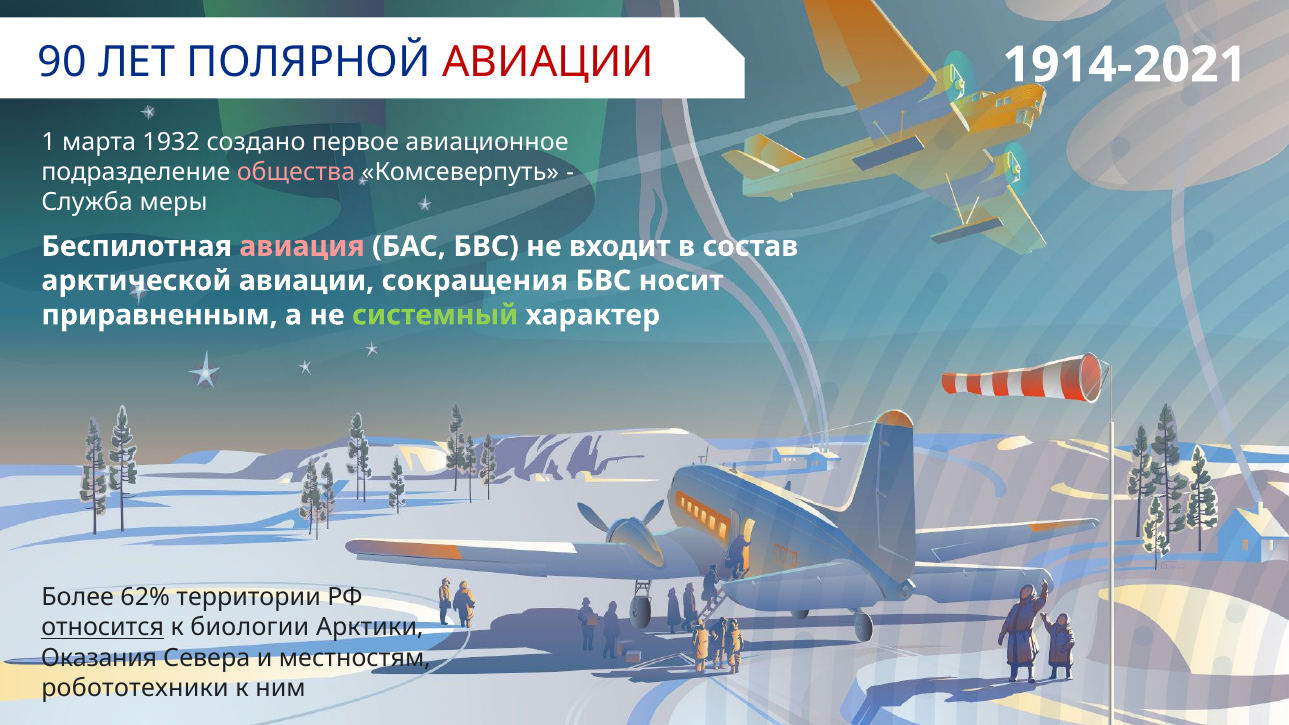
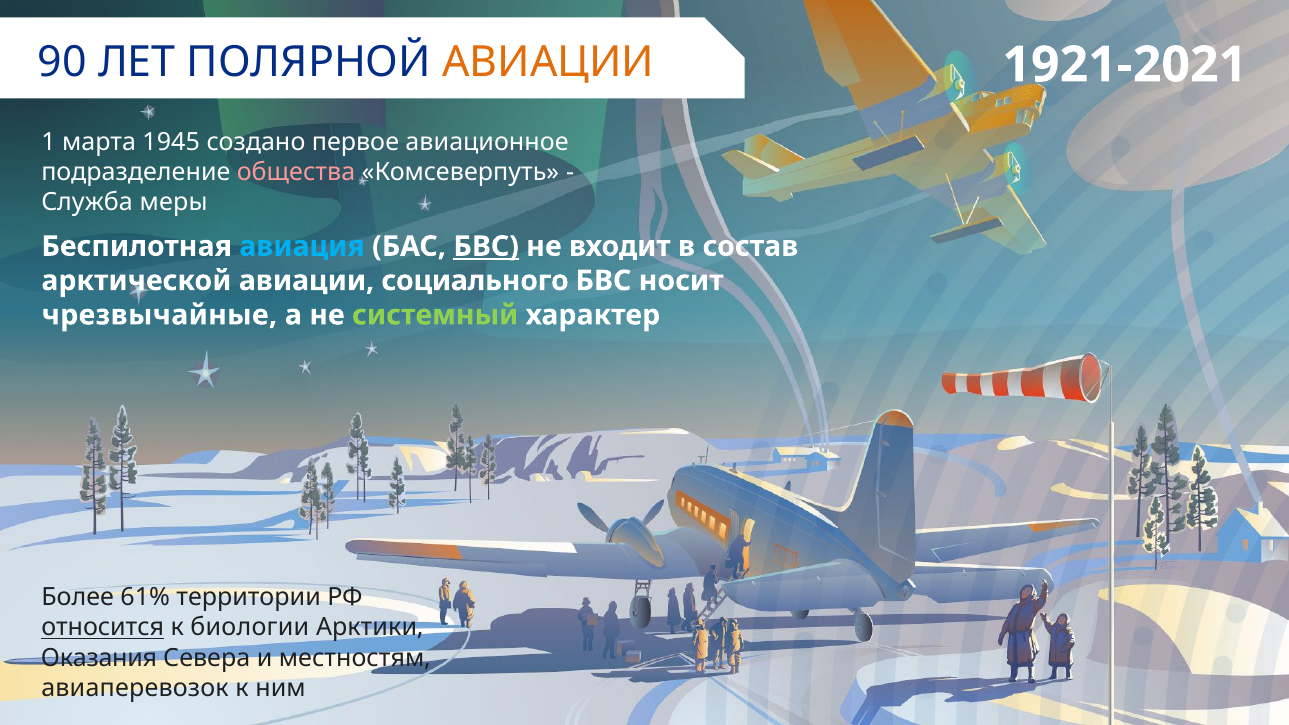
АВИАЦИИ colour: red -> orange (548, 63)
1914-2021: 1914-2021 -> 1921-2021 (1125, 65)
1932: 1932 -> 1945 (171, 142)
авиация colour: pink -> light blue (302, 246)
БВС underline: none -> present (486, 246)
сокращения: сокращения -> социального (475, 281)
приравненным: приравненным -> чрезвычайные (159, 315)
62%: 62% -> 61% (145, 598)
робототехники: робототехники -> авиаперевозок (135, 688)
